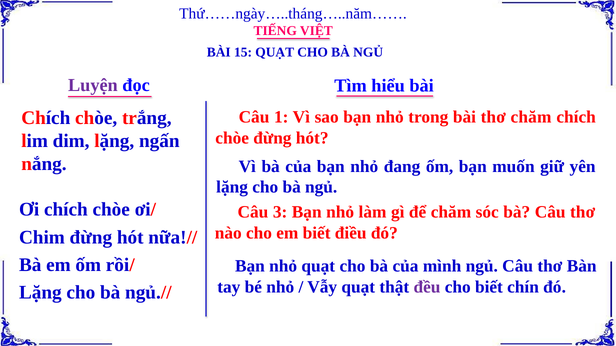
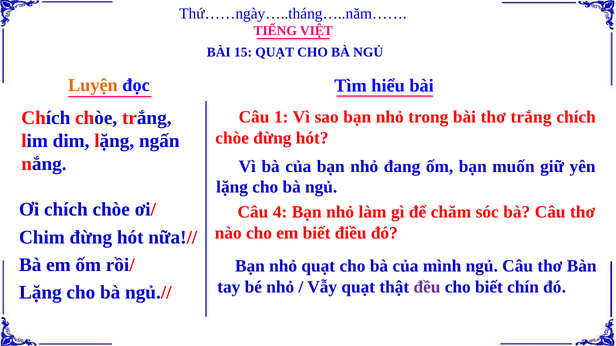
Luyện colour: purple -> orange (93, 85)
thơ chăm: chăm -> trắng (531, 117)
3: 3 -> 4 (280, 212)
